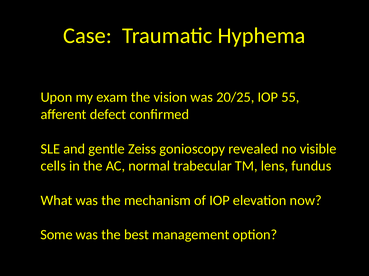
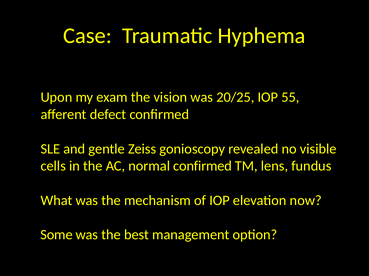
normal trabecular: trabecular -> confirmed (203, 166)
